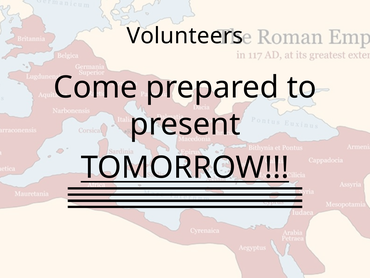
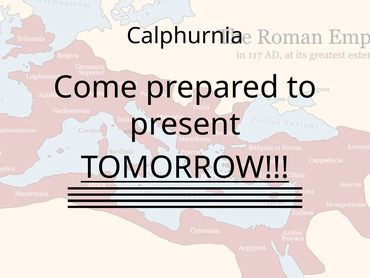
Volunteers: Volunteers -> Calphurnia (185, 36)
